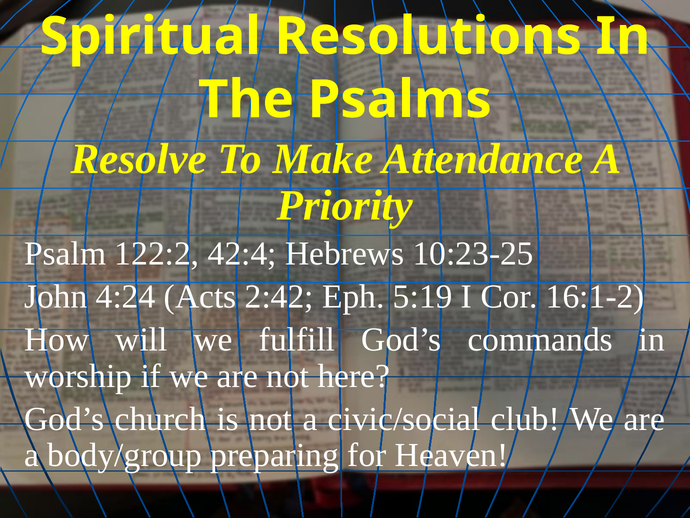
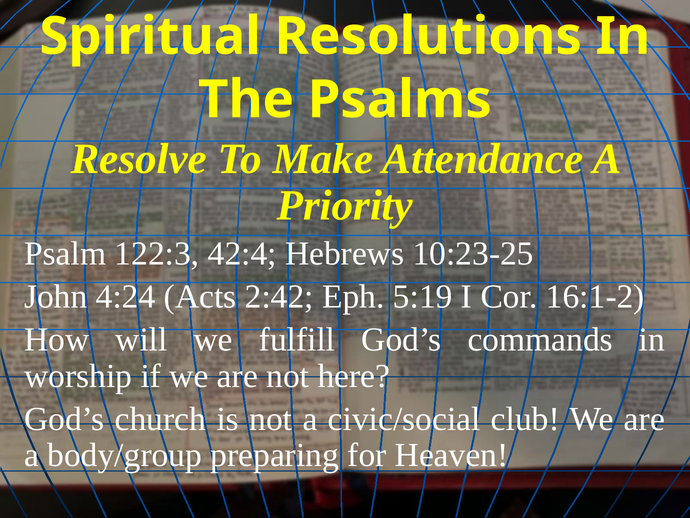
122:2: 122:2 -> 122:3 (157, 253)
